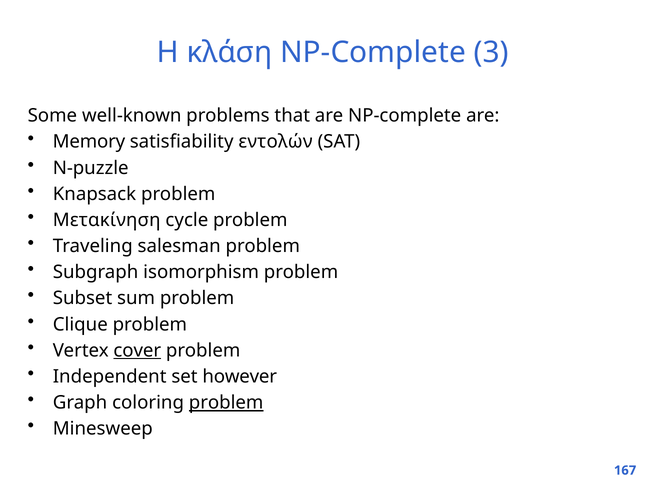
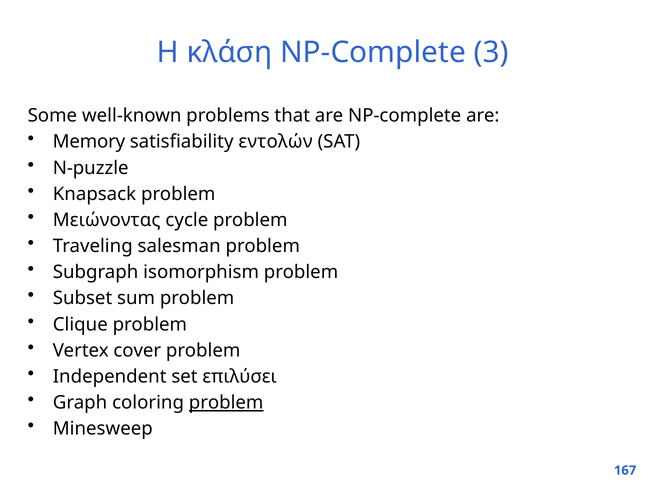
Μετακίνηση: Μετακίνηση -> Μειώνοντας (107, 220)
cover underline: present -> none (137, 351)
however: however -> επιλύσει (240, 377)
